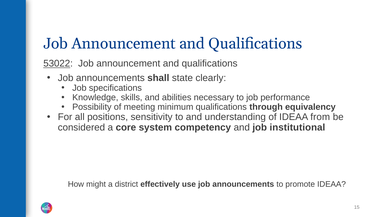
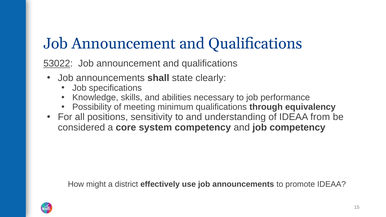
job institutional: institutional -> competency (297, 127)
